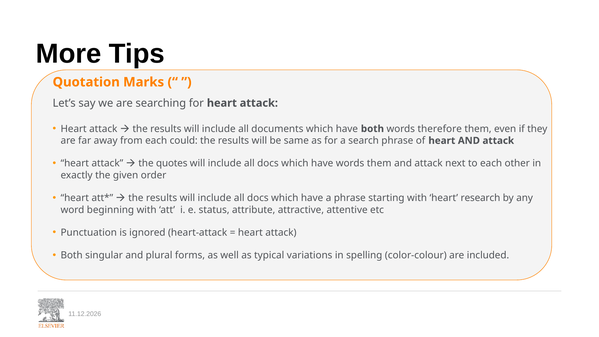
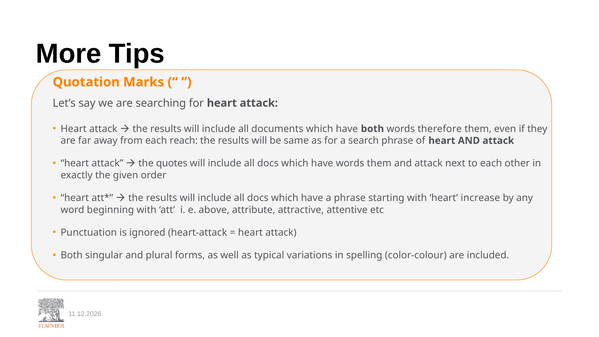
could: could -> reach (184, 141)
research: research -> increase (480, 198)
status: status -> above (214, 210)
